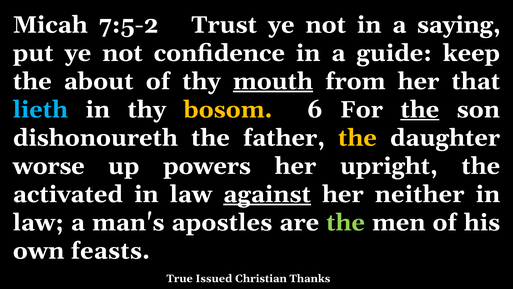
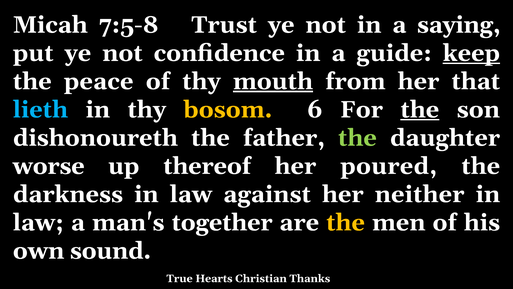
7:5-2: 7:5-2 -> 7:5-8 (129, 25)
keep underline: none -> present (471, 53)
about: about -> peace (99, 81)
the colour: yellow -> light green (357, 138)
powers: powers -> thereof (207, 166)
upright: upright -> poured (389, 166)
activated: activated -> darkness (68, 194)
against underline: present -> none (267, 194)
apostles: apostles -> together (222, 222)
the colour: light green -> yellow (346, 222)
feasts: feasts -> sound (110, 251)
Issued: Issued -> Hearts (214, 278)
